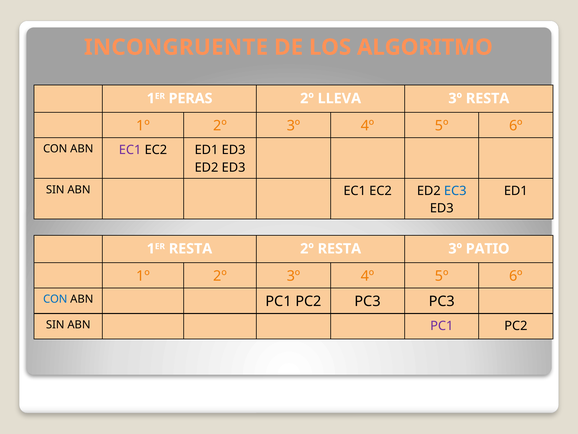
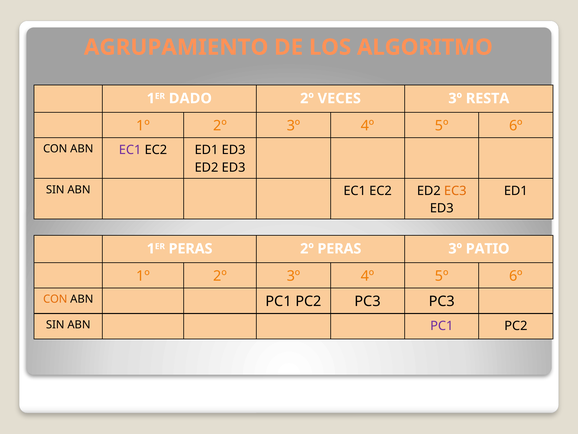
INCONGRUENTE: INCONGRUENTE -> AGRUPAMIENTO (176, 47)
PERAS: PERAS -> DADO (190, 98)
LLEVA: LLEVA -> VECES (339, 98)
EC3 colour: blue -> orange (455, 191)
1ER RESTA: RESTA -> PERAS (191, 248)
2º RESTA: RESTA -> PERAS (339, 248)
CON colour: blue -> orange (55, 299)
